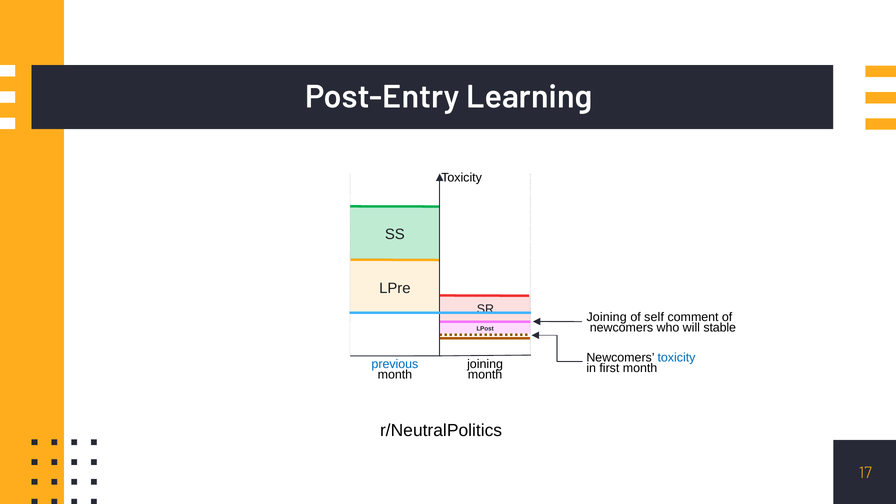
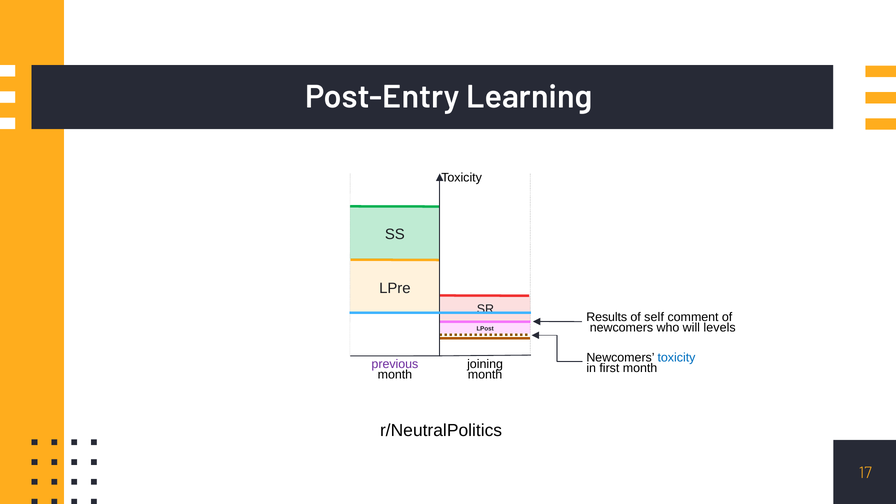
Joining: Joining -> Results (607, 317)
stable: stable -> levels (720, 328)
previous colour: blue -> purple (395, 364)
